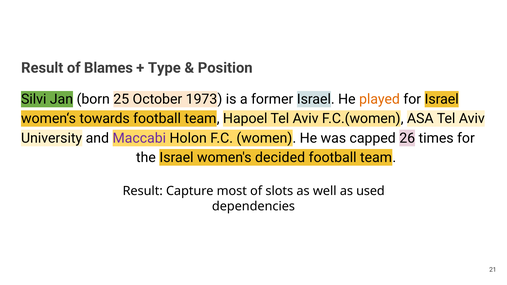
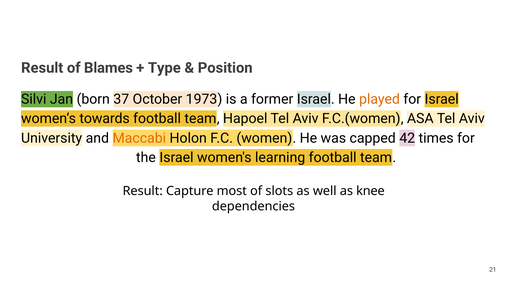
25: 25 -> 37 (121, 99)
Maccabi colour: purple -> orange (139, 138)
26: 26 -> 42 (407, 138)
decided: decided -> learning (280, 158)
used: used -> knee (370, 191)
